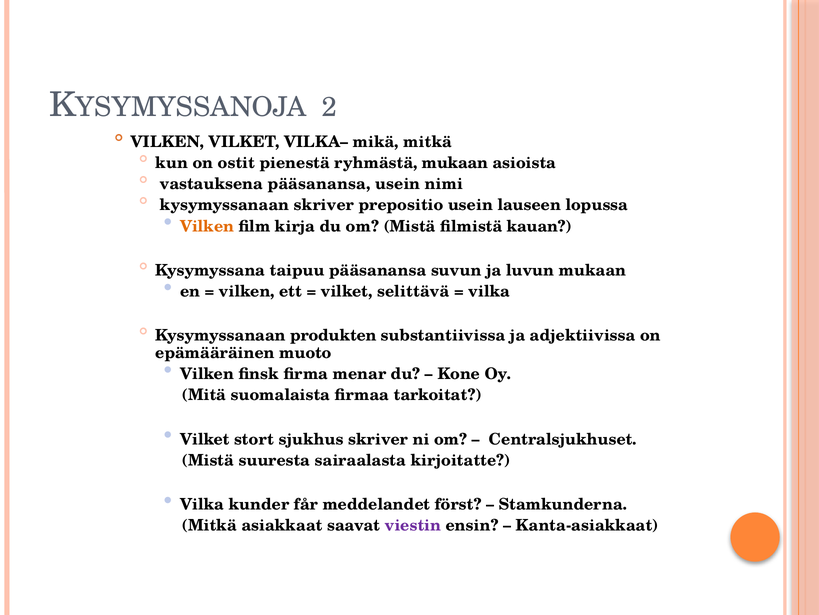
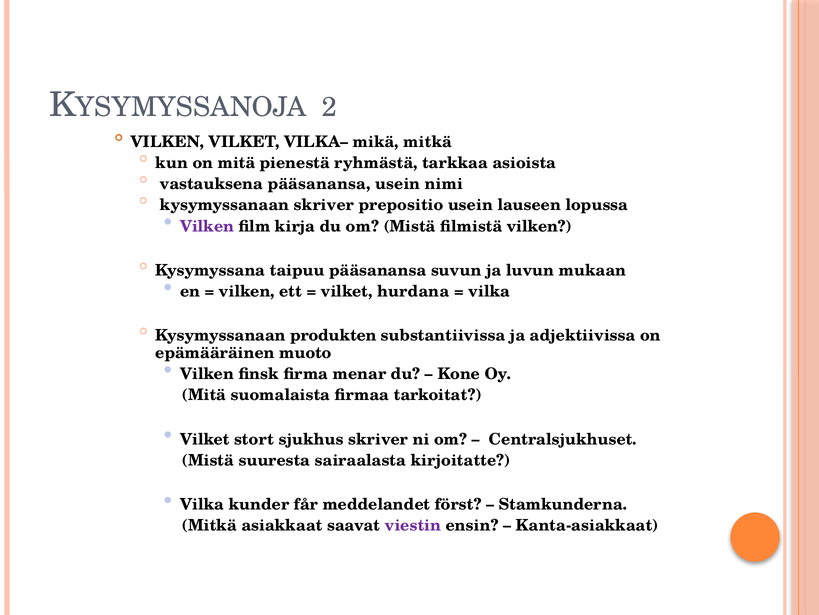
on ostit: ostit -> mitä (237, 163)
ryhmästä mukaan: mukaan -> tarkkaa (455, 163)
Vilken colour: orange -> purple (207, 226)
filmistä kauan: kauan -> vilken (539, 226)
selittävä: selittävä -> hurdana (413, 291)
